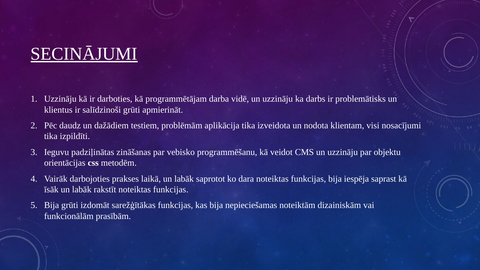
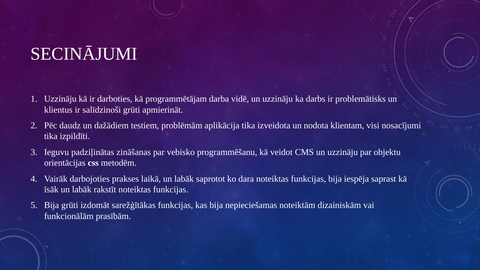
SECINĀJUMI underline: present -> none (84, 54)
